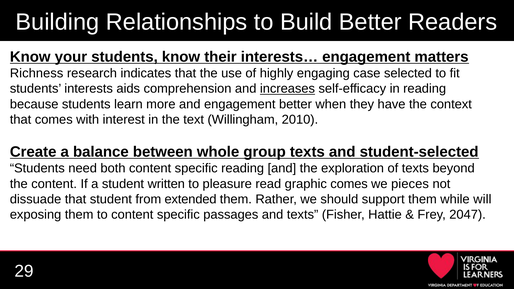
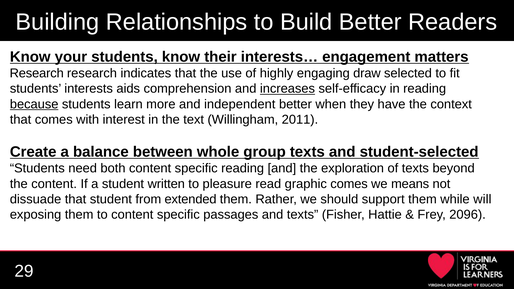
Richness: Richness -> Research (37, 73)
case: case -> draw (367, 73)
because underline: none -> present (34, 104)
and engagement: engagement -> independent (240, 104)
2010: 2010 -> 2011 (300, 120)
pieces: pieces -> means (410, 184)
2047: 2047 -> 2096 (468, 215)
